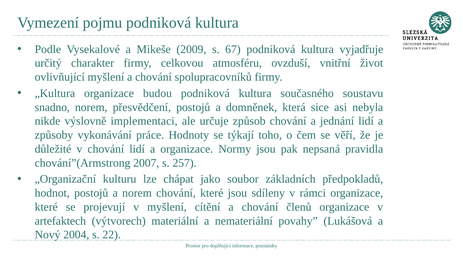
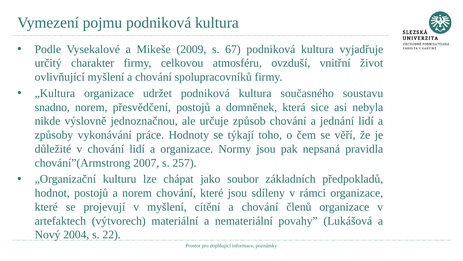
budou: budou -> udržet (157, 93)
implementaci: implementaci -> jednoznačnou (144, 121)
